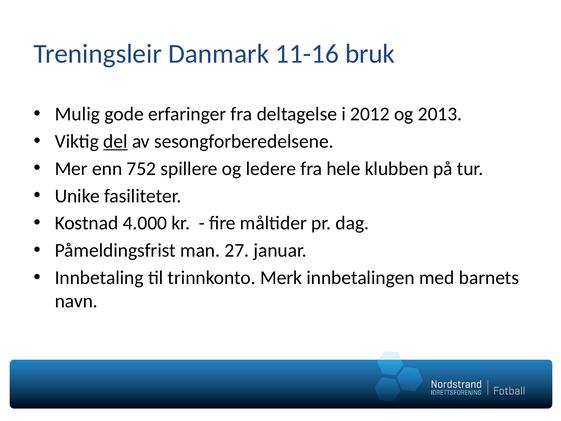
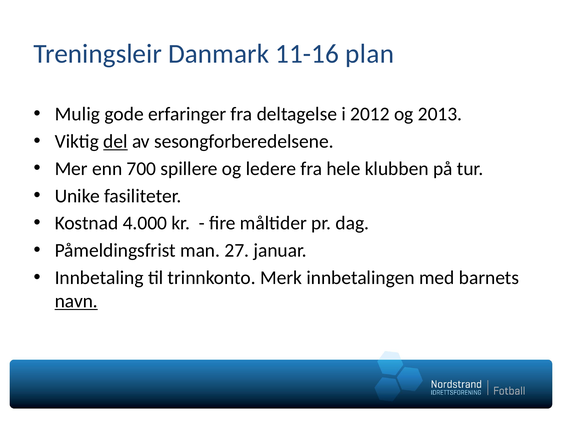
bruk: bruk -> plan (370, 54)
752: 752 -> 700 (141, 169)
navn underline: none -> present (76, 301)
